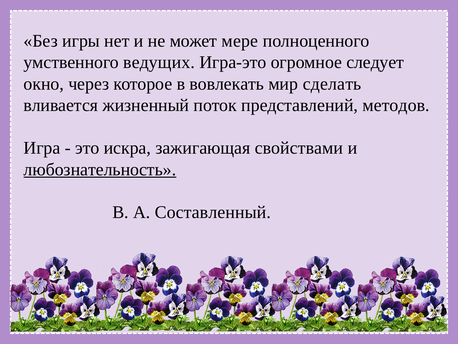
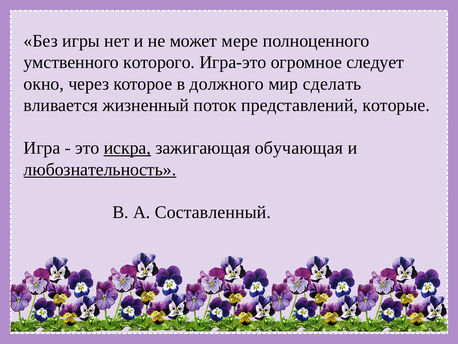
ведущих: ведущих -> которого (159, 62)
вовлекать: вовлекать -> должного (227, 84)
методов: методов -> которые (396, 105)
искра underline: none -> present (127, 148)
свойствами: свойствами -> обучающая (299, 148)
